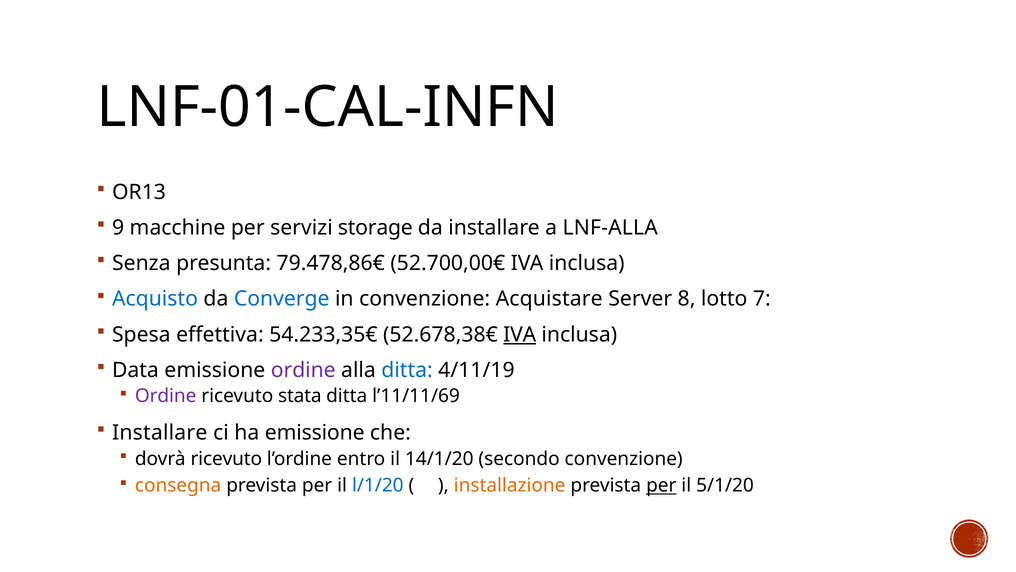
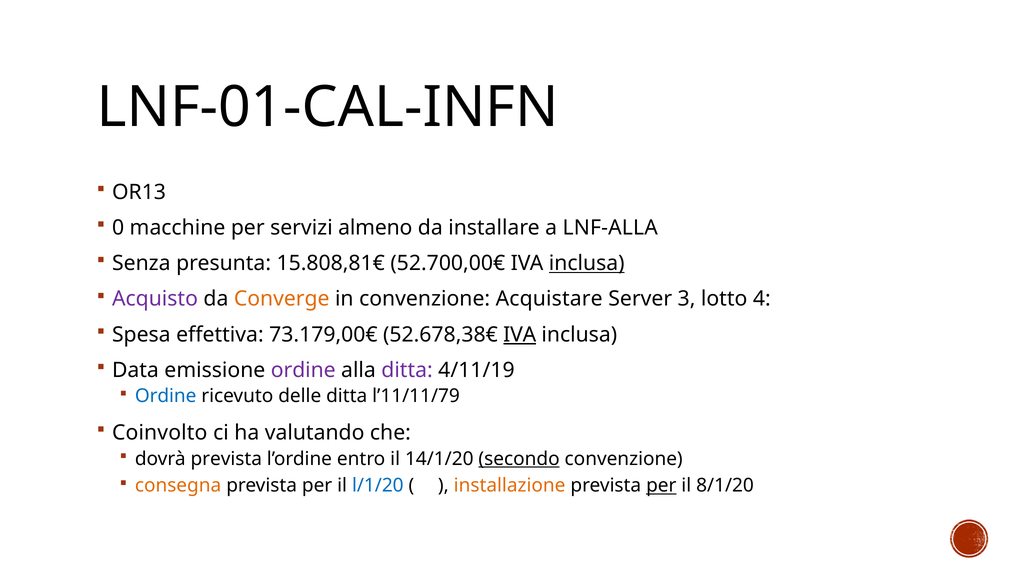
9: 9 -> 0 (118, 228)
storage: storage -> almeno (375, 228)
79.478,86€: 79.478,86€ -> 15.808,81€ (331, 263)
inclusa underline: none -> present (587, 263)
Acquisto colour: blue -> purple (155, 299)
Converge colour: blue -> orange (282, 299)
8: 8 -> 3 (687, 299)
7: 7 -> 4 (762, 299)
54.233,35€: 54.233,35€ -> 73.179,00€ (323, 334)
ditta colour: blue -> purple (407, 370)
Ordine colour: purple -> blue (166, 396)
stata: stata -> delle (300, 396)
l’11/11/69: l’11/11/69 -> l’11/11/79 (416, 396)
Installare: Installare -> Coinvolto (160, 432)
ha emissione: emissione -> valutando (315, 432)
dovrà ricevuto: ricevuto -> prevista (226, 458)
secondo underline: none -> present (519, 458)
5/1/20: 5/1/20 -> 8/1/20 (725, 485)
